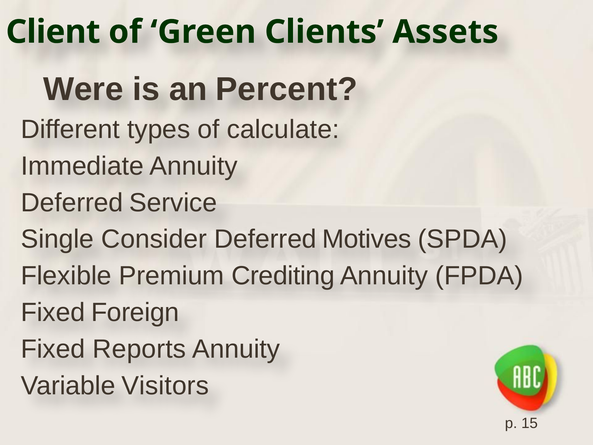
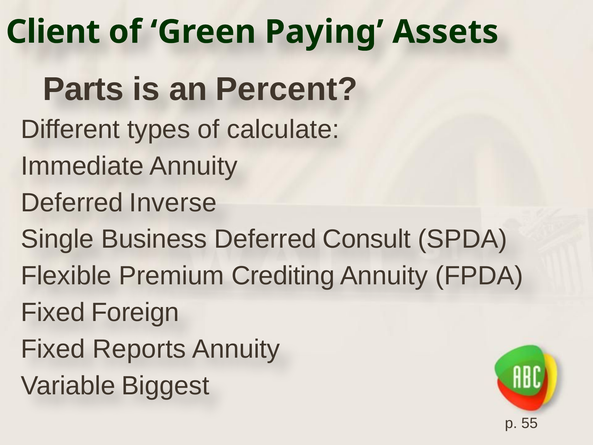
Clients: Clients -> Paying (324, 32)
Were: Were -> Parts (83, 89)
Service: Service -> Inverse (173, 203)
Consider: Consider -> Business (154, 239)
Motives: Motives -> Consult (367, 239)
Visitors: Visitors -> Biggest (165, 385)
15: 15 -> 55 (530, 423)
